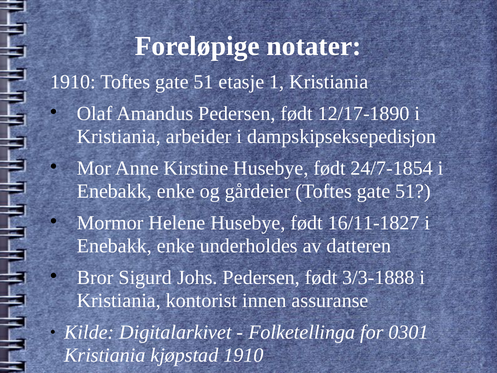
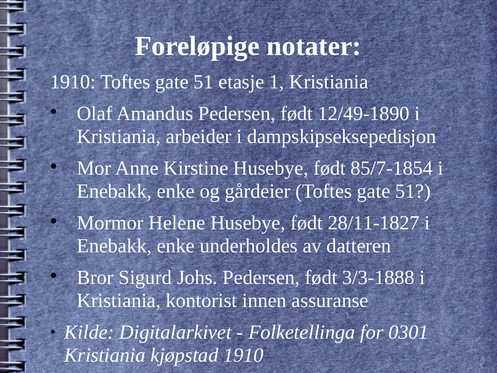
12/17-1890: 12/17-1890 -> 12/49-1890 (364, 114)
24/7-1854: 24/7-1854 -> 85/7-1854 (392, 168)
16/11-1827: 16/11-1827 -> 28/11-1827 (374, 223)
